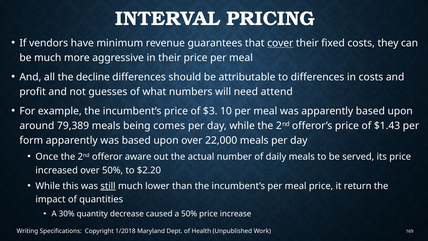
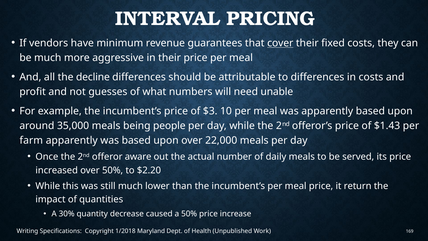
attend: attend -> unable (277, 92)
79,389: 79,389 -> 35,000 (73, 126)
comes: comes -> people (169, 126)
form: form -> farm (31, 140)
still underline: present -> none (108, 186)
